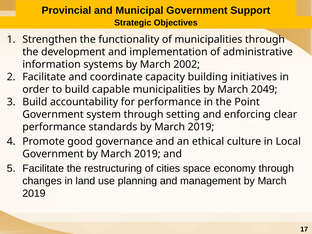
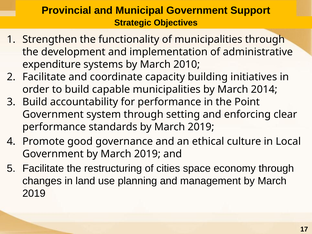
information: information -> expenditure (52, 64)
2002: 2002 -> 2010 (187, 64)
2049: 2049 -> 2014 (264, 89)
